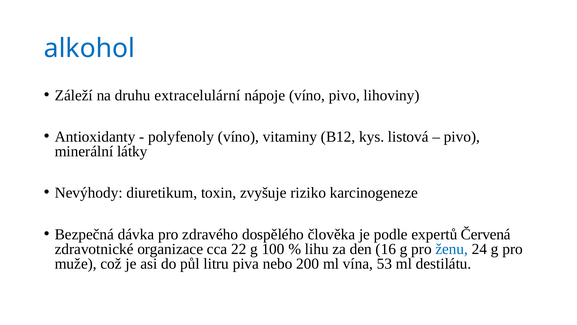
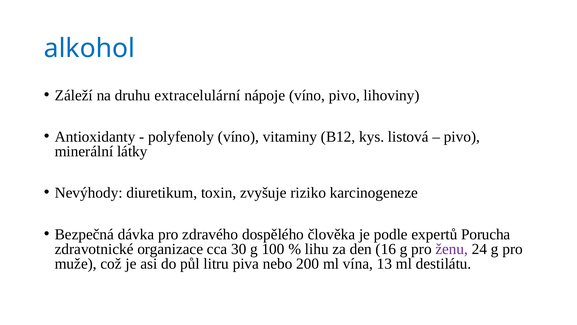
Červená: Červená -> Porucha (486, 234)
22: 22 -> 30 (239, 249)
ženu colour: blue -> purple (452, 249)
53: 53 -> 13 (385, 263)
